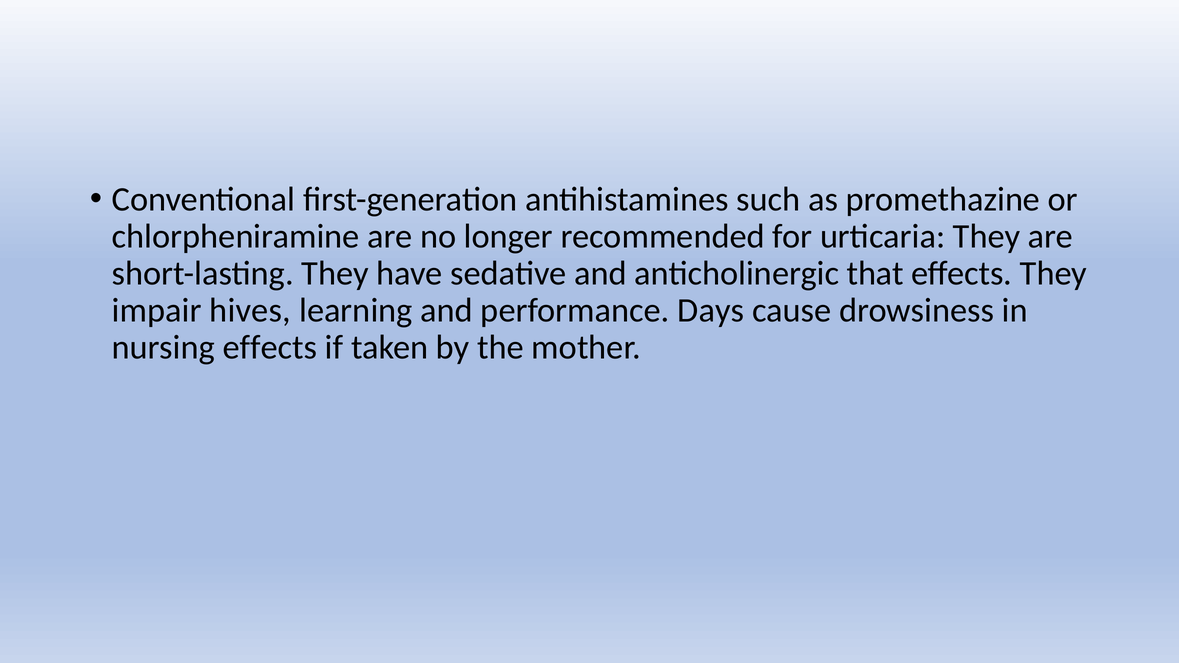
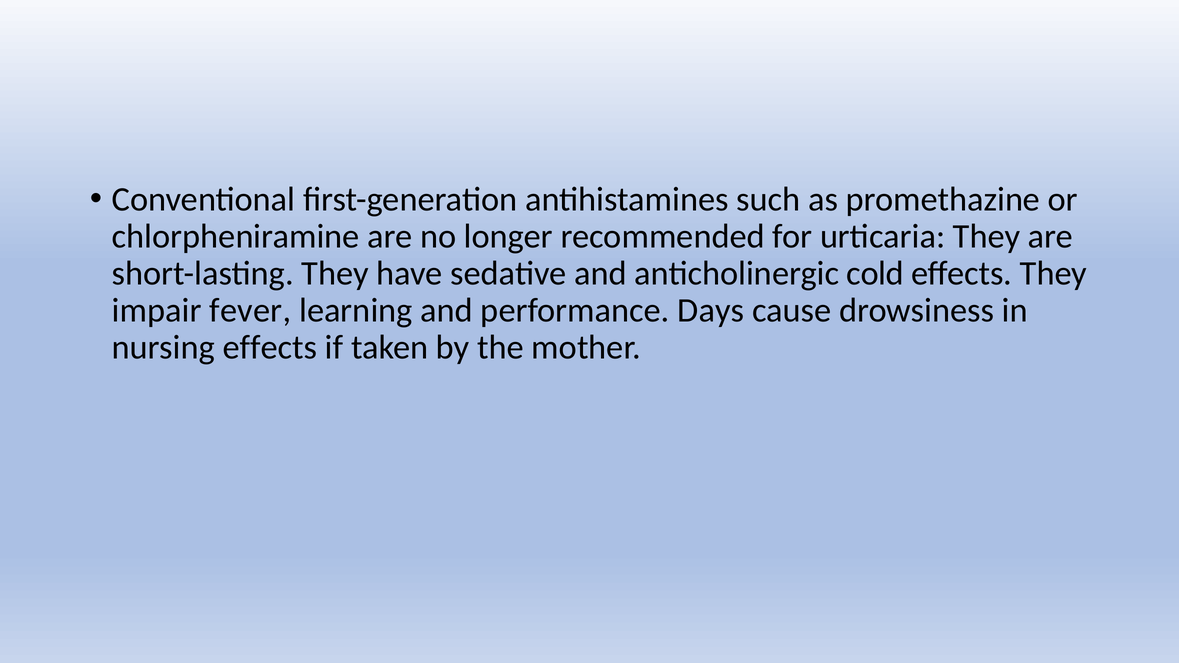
that: that -> cold (875, 273)
hives: hives -> fever (250, 310)
